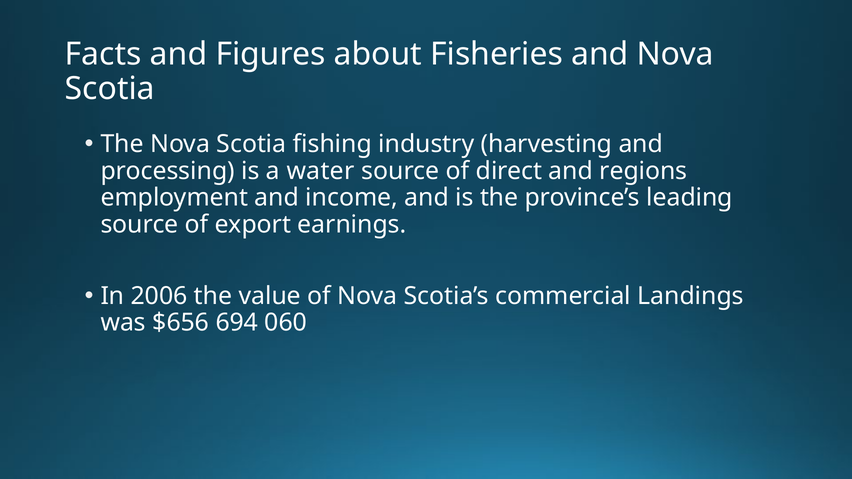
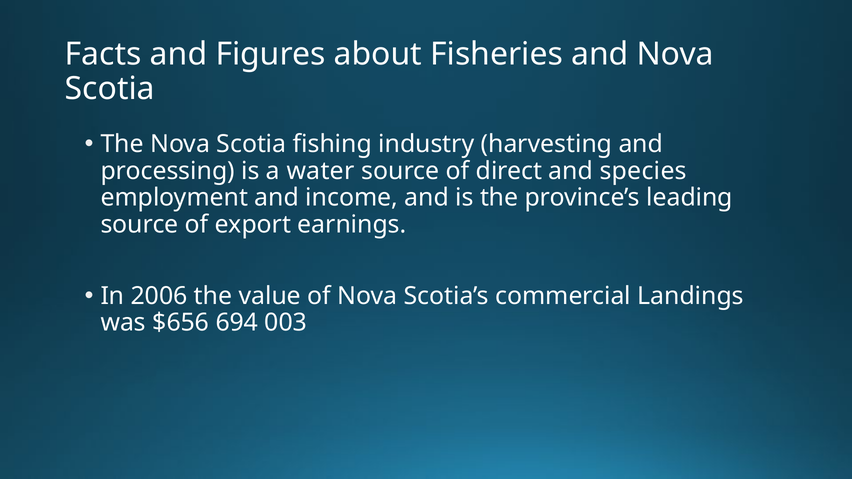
regions: regions -> species (643, 171)
060: 060 -> 003 (286, 323)
